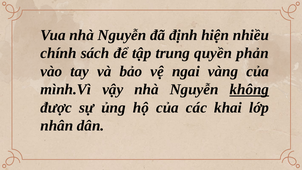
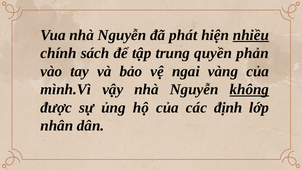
định: định -> phát (183, 35)
nhiều underline: none -> present (251, 35)
khai: khai -> định (228, 108)
